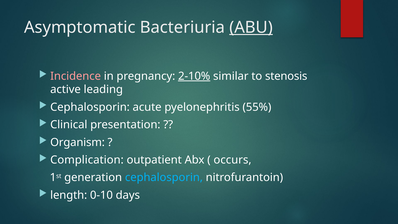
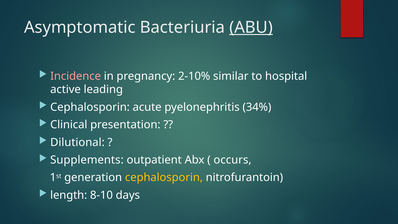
2-10% underline: present -> none (194, 76)
stenosis: stenosis -> hospital (286, 76)
55%: 55% -> 34% (257, 107)
Organism: Organism -> Dilutional (77, 142)
Complication: Complication -> Supplements (87, 160)
cephalosporin colour: light blue -> yellow (164, 177)
0-10: 0-10 -> 8-10 (101, 195)
